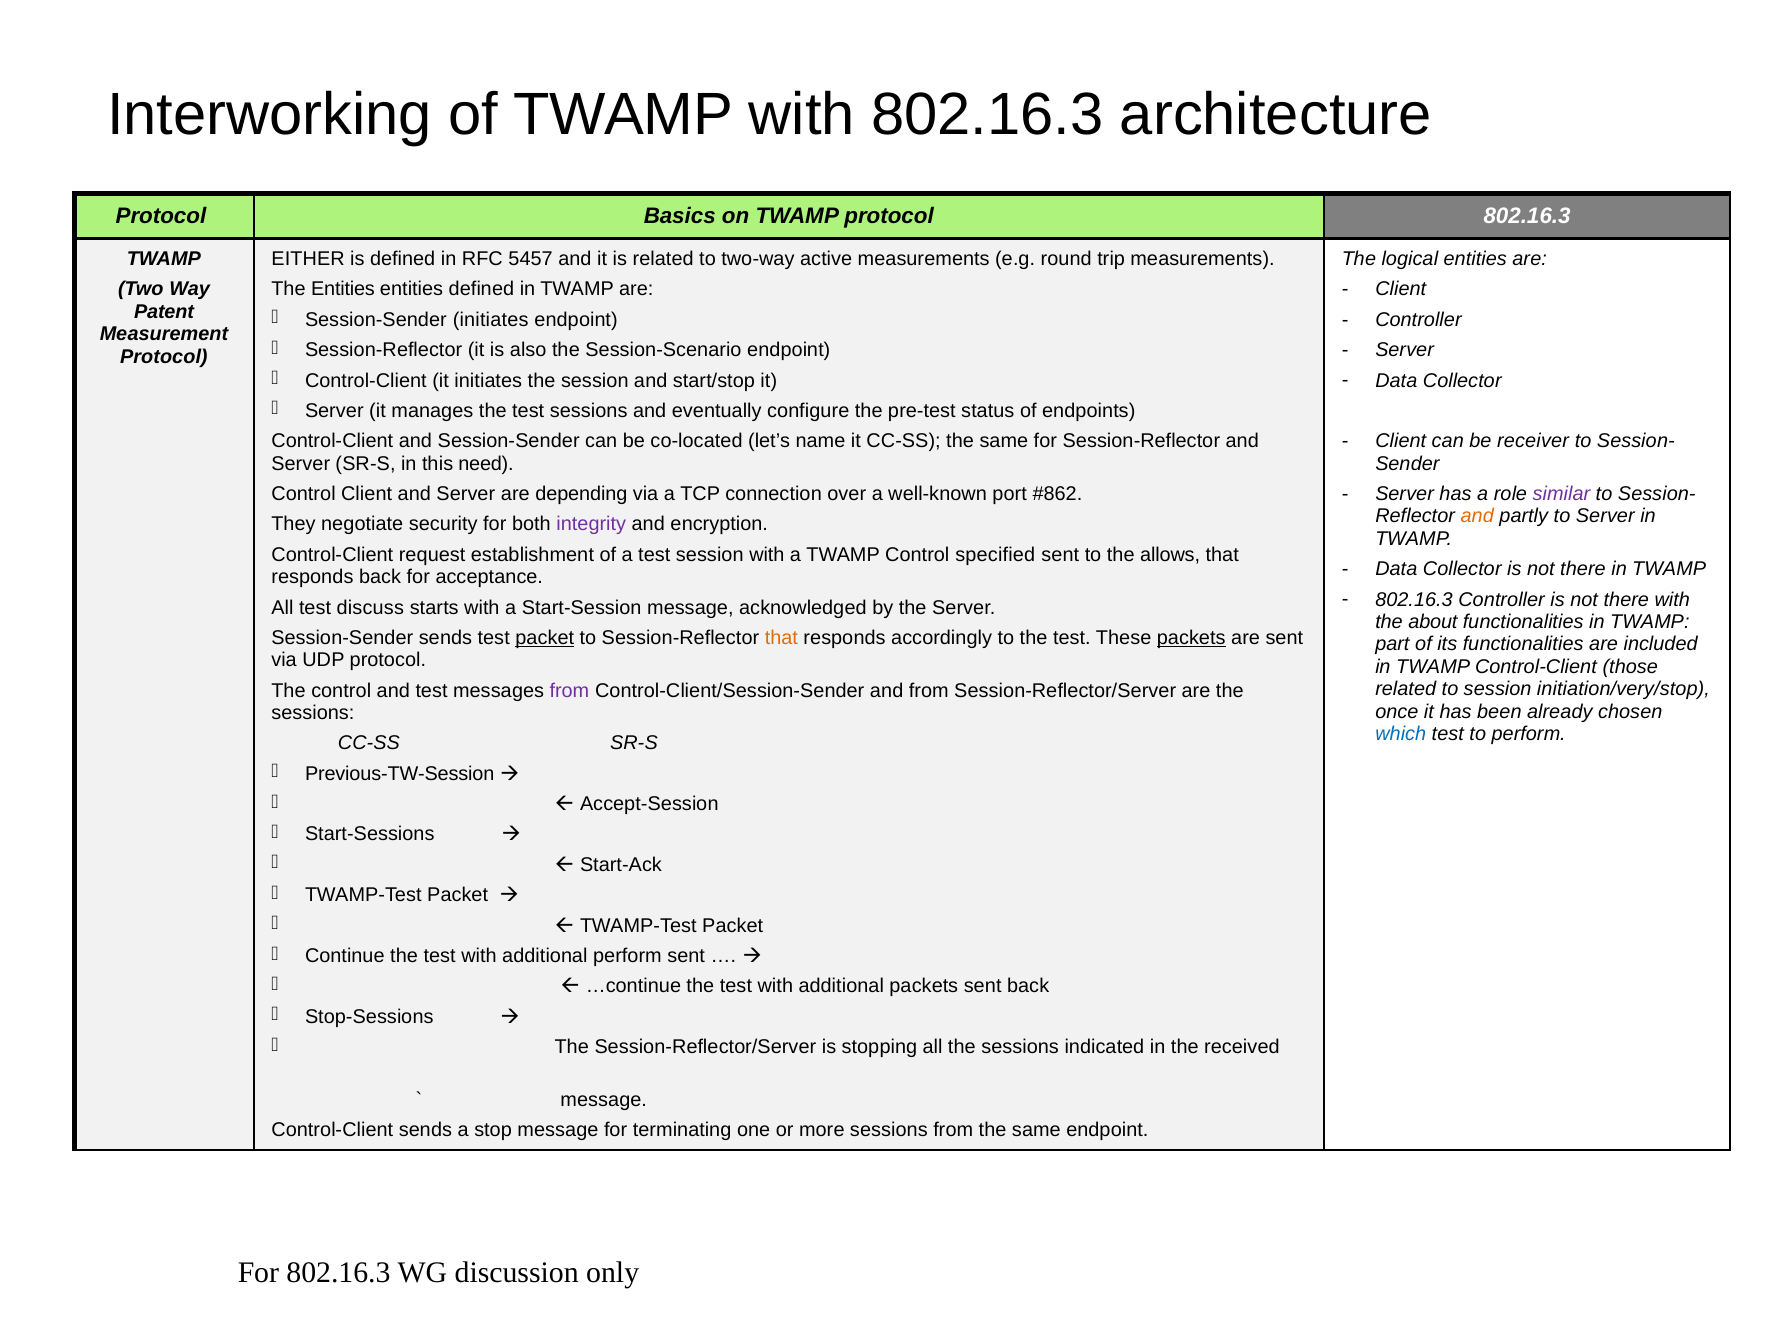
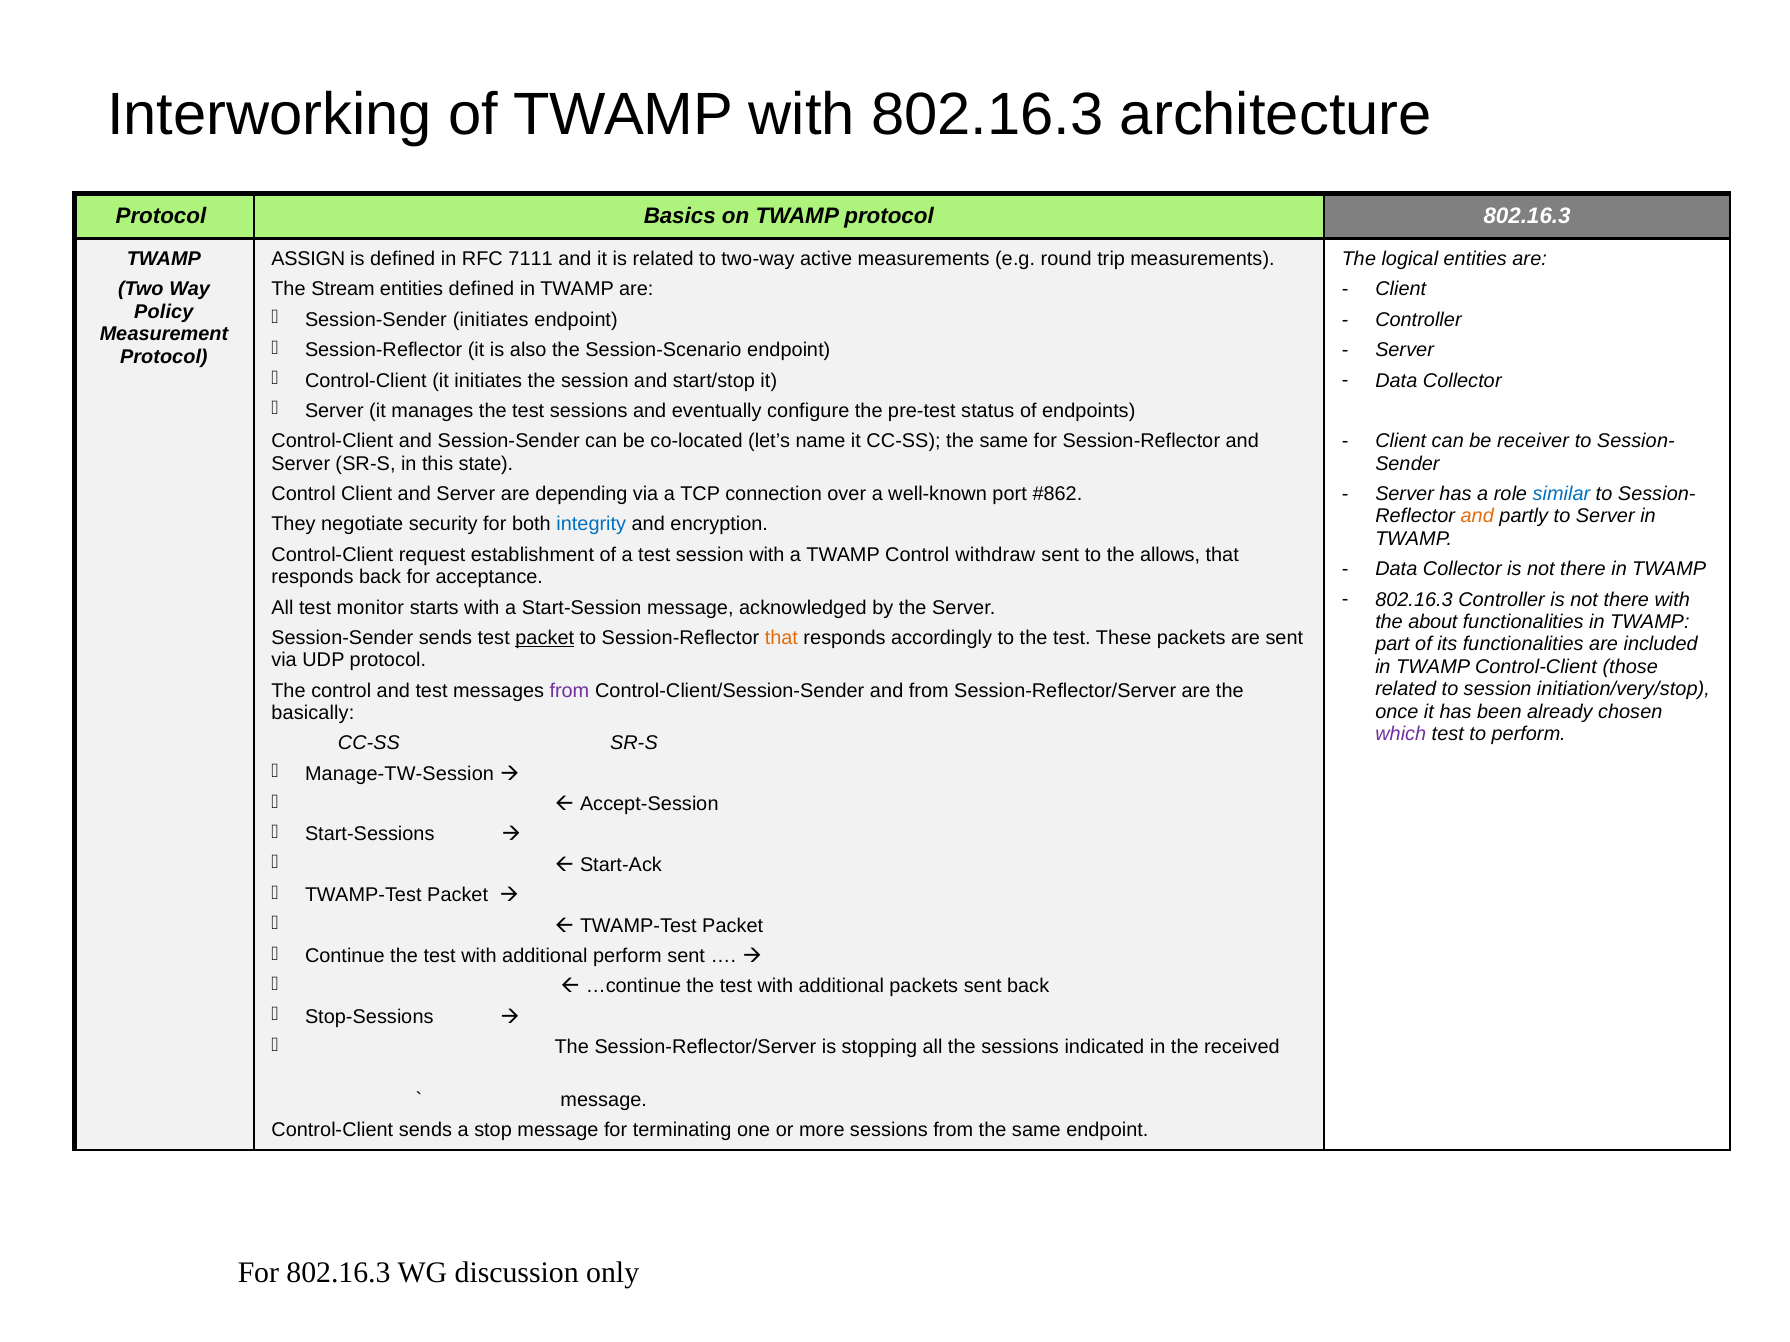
EITHER: EITHER -> ASSIGN (308, 259)
5457: 5457 -> 7111 (531, 259)
The Entities: Entities -> Stream (343, 289)
Patent: Patent -> Policy (164, 312)
need: need -> state (486, 464)
similar colour: purple -> blue (1561, 494)
integrity colour: purple -> blue (591, 525)
specified: specified -> withdraw (995, 555)
discuss: discuss -> monitor (370, 608)
packets underline: present -> none (1191, 638)
sessions: sessions -> basically (313, 713)
which colour: blue -> purple (1401, 734)
Previous-TW-Session: Previous-TW-Session -> Manage-TW-Session (400, 774)
